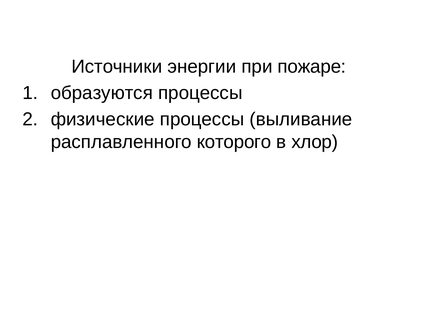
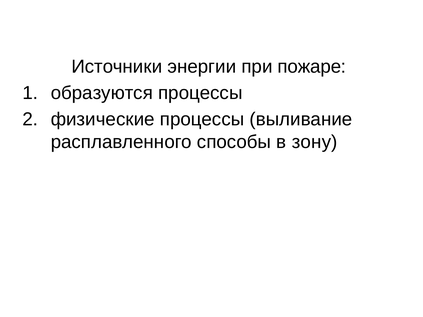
которого: которого -> способы (234, 142)
хлор: хлор -> зону (315, 142)
